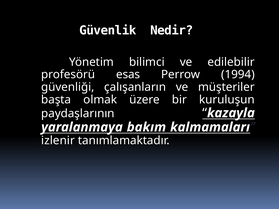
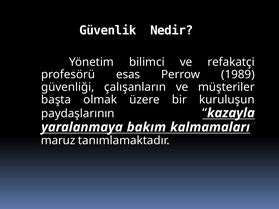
edilebilir: edilebilir -> refakatçi (231, 62)
1994: 1994 -> 1989 (238, 75)
izlenir: izlenir -> maruz (58, 141)
